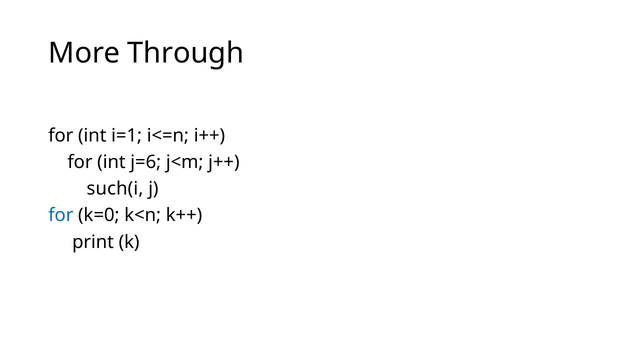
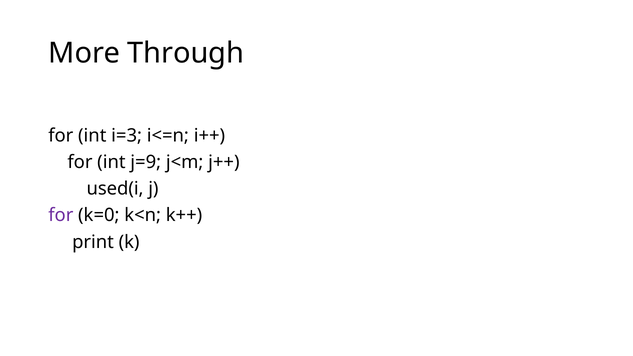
i=1: i=1 -> i=3 (127, 136)
j=6: j=6 -> j=9 (146, 162)
such(i: such(i -> used(i (115, 189)
for colour: blue -> purple (61, 215)
